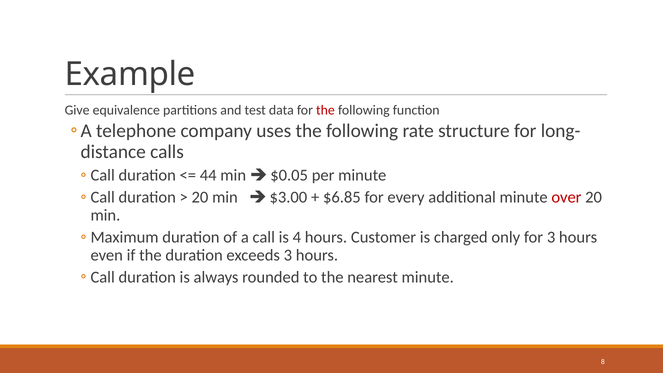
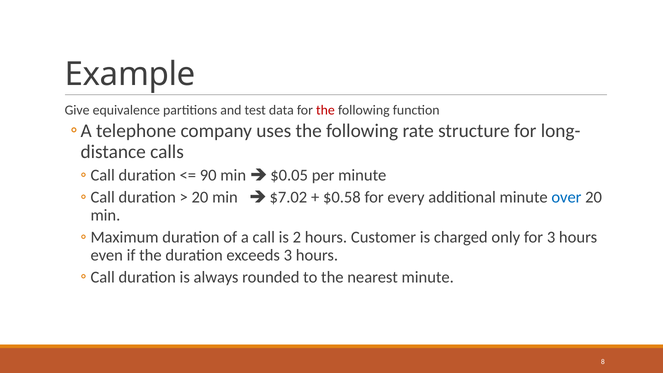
44: 44 -> 90 (208, 175)
$3.00: $3.00 -> $7.02 (288, 197)
$6.85: $6.85 -> $0.58 (342, 197)
over colour: red -> blue (566, 197)
4: 4 -> 2 (297, 237)
